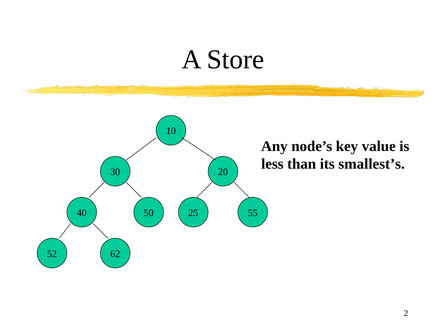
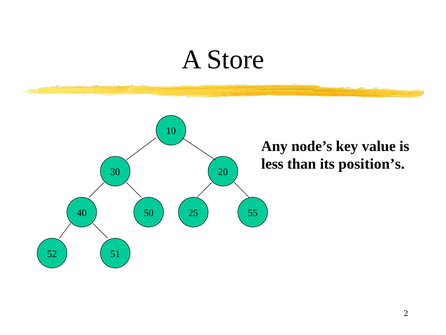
smallest’s: smallest’s -> position’s (372, 164)
62: 62 -> 51 (115, 253)
